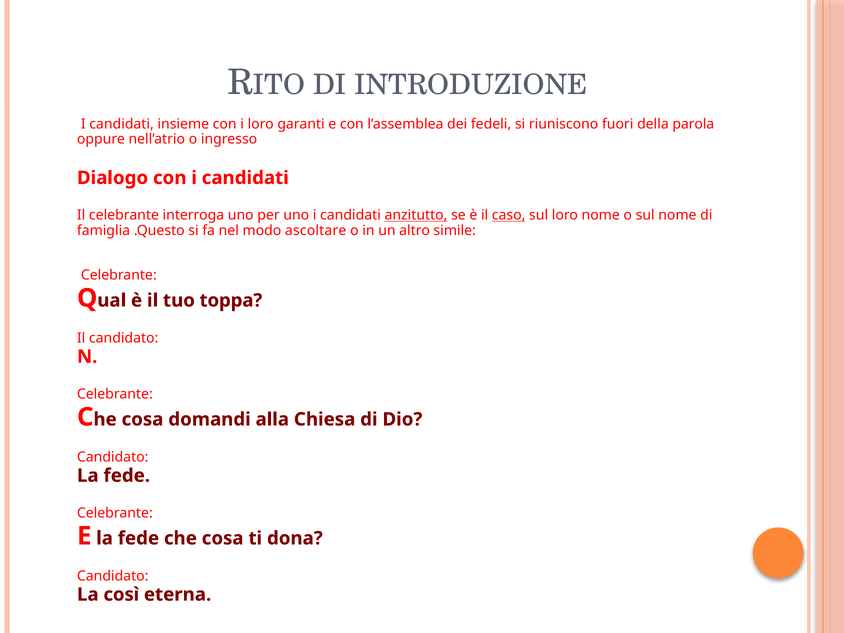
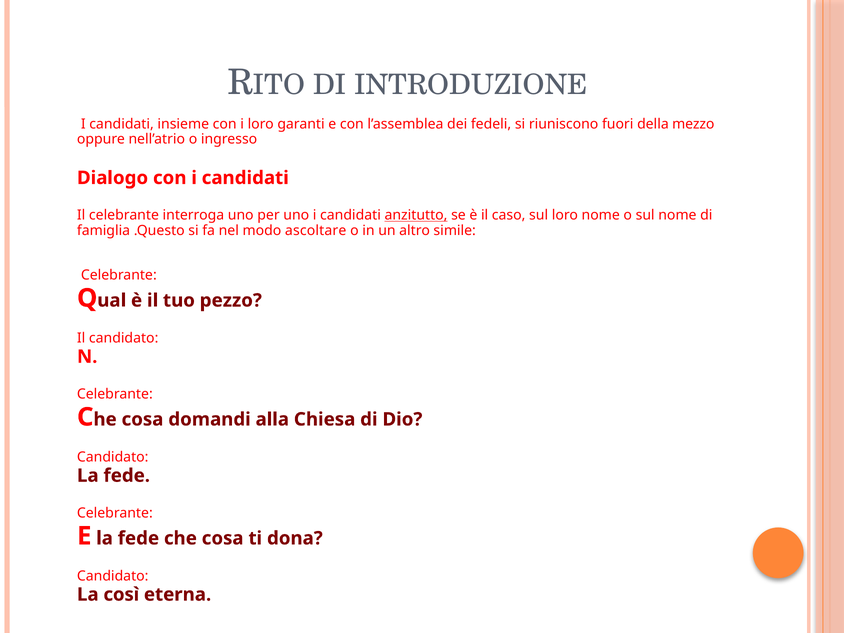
parola: parola -> mezzo (693, 124)
caso underline: present -> none (509, 215)
toppa: toppa -> pezzo (231, 300)
